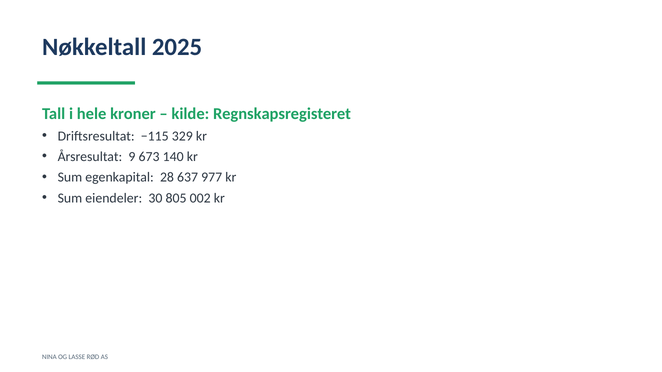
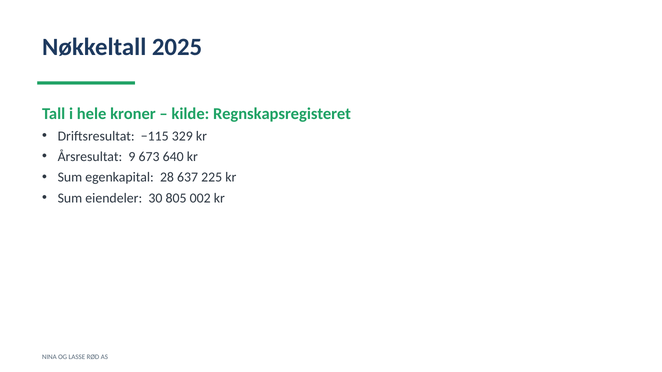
140: 140 -> 640 (173, 157)
977: 977 -> 225 (212, 178)
